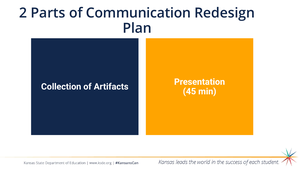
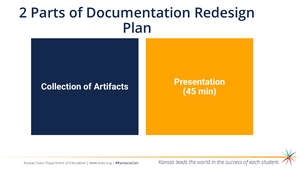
Communication: Communication -> Documentation (138, 13)
